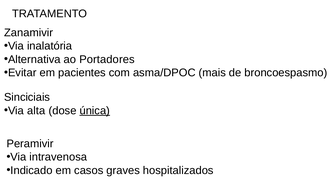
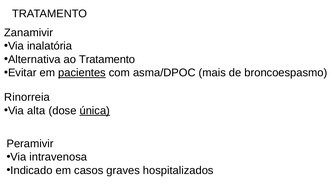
ao Portadores: Portadores -> Tratamento (107, 59)
pacientes underline: none -> present (82, 73)
Sinciciais: Sinciciais -> Rinorreia (27, 97)
